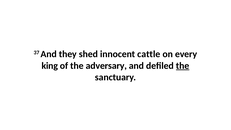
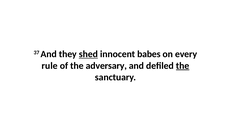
shed underline: none -> present (88, 54)
cattle: cattle -> babes (149, 54)
king: king -> rule (50, 66)
